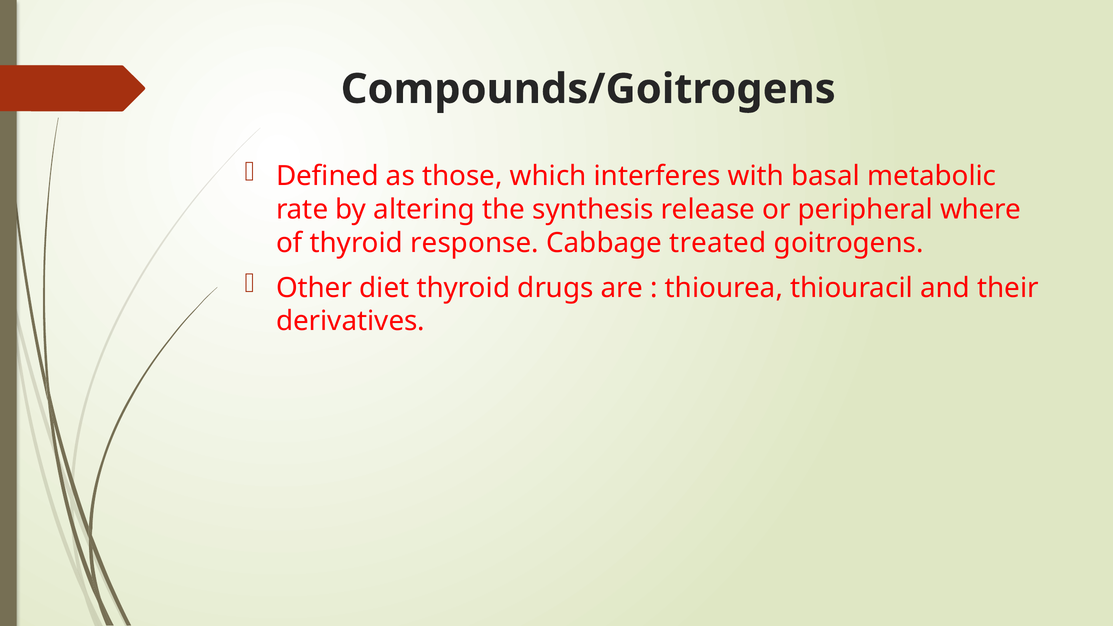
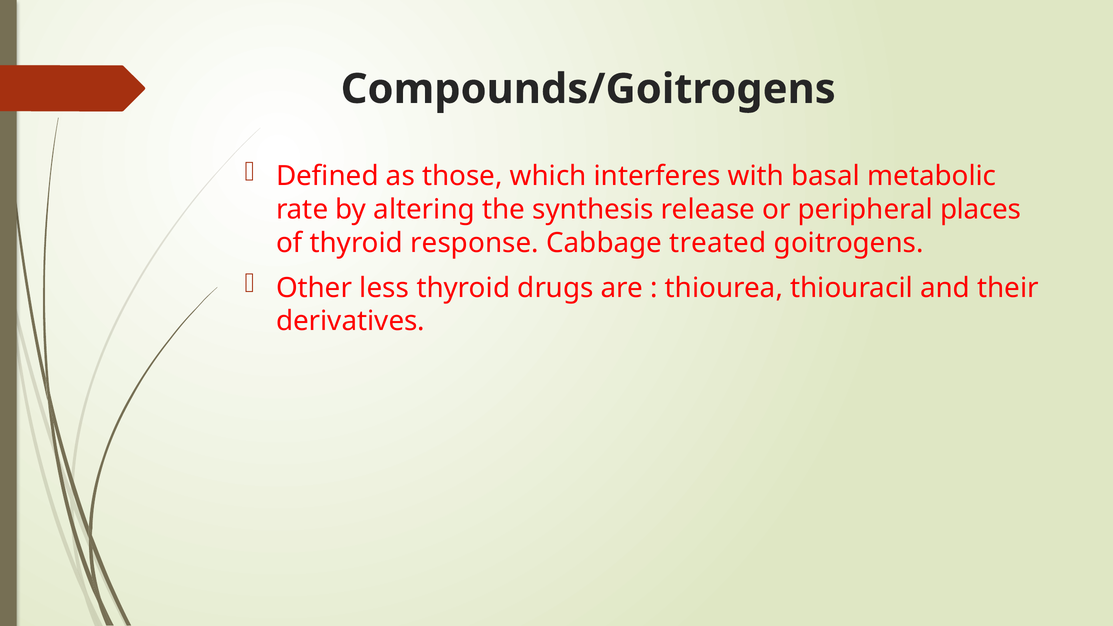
where: where -> places (981, 209)
diet: diet -> less (384, 288)
